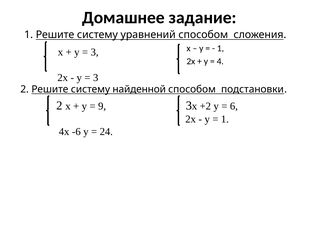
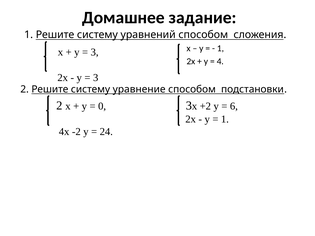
найденной: найденной -> уравнение (139, 89)
9: 9 -> 0 (102, 106)
-6: -6 -> -2 (76, 132)
